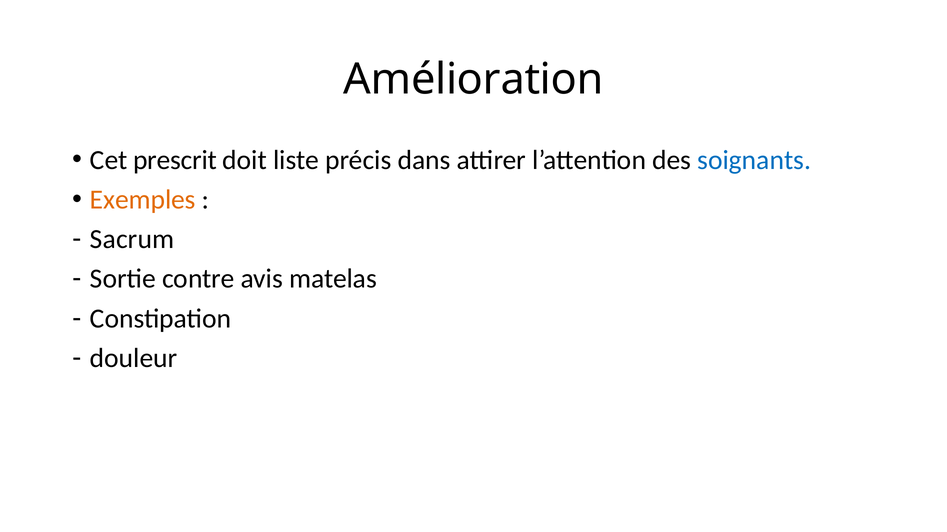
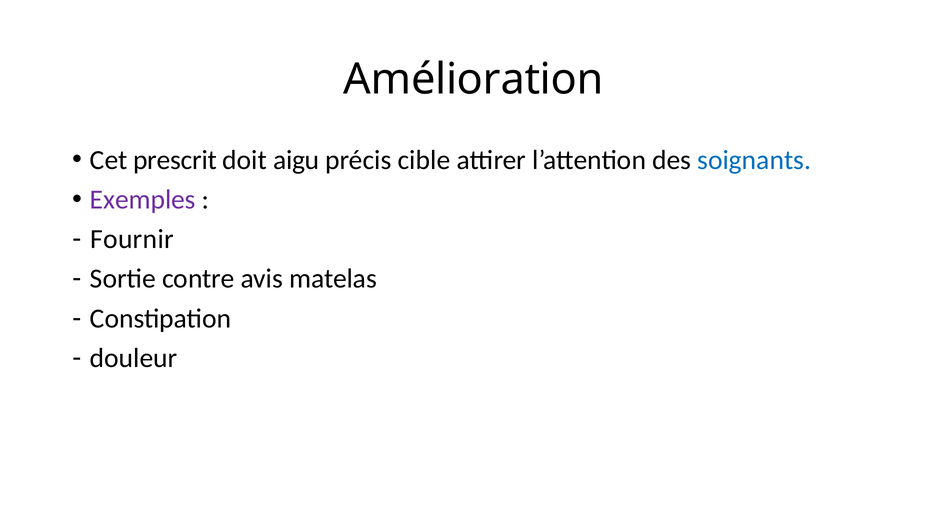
liste: liste -> aigu (296, 160)
dans: dans -> cible (424, 160)
Exemples colour: orange -> purple (143, 200)
Sacrum: Sacrum -> Fournir (132, 240)
